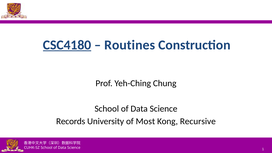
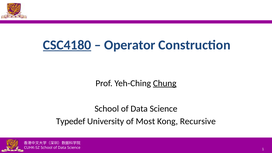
Routines: Routines -> Operator (130, 45)
Chung underline: none -> present (165, 83)
Records: Records -> Typedef (71, 121)
